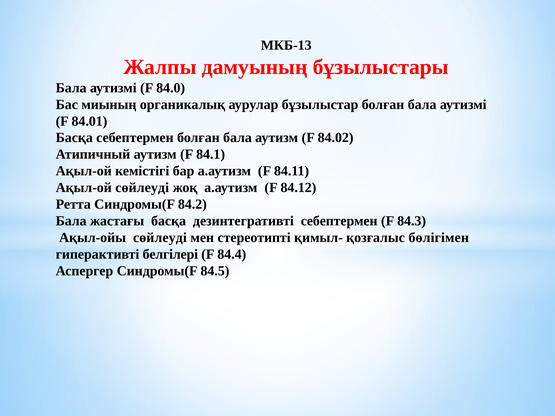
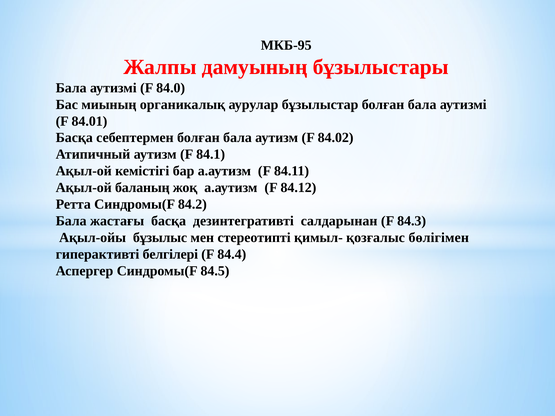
МКБ-13: МКБ-13 -> МКБ-95 (286, 45)
Ақыл-ой сөйлеуді: сөйлеуді -> баланың (142, 188)
дезинтегративті себептермен: себептермен -> салдарынан (339, 221)
Ақыл-ойы сөйлеуді: сөйлеуді -> бұзылыс (160, 238)
